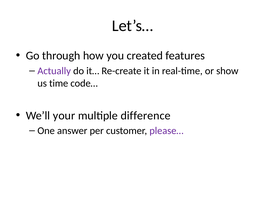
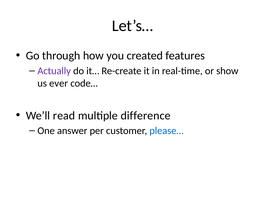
time: time -> ever (59, 83)
your: your -> read (64, 115)
please… colour: purple -> blue (166, 131)
